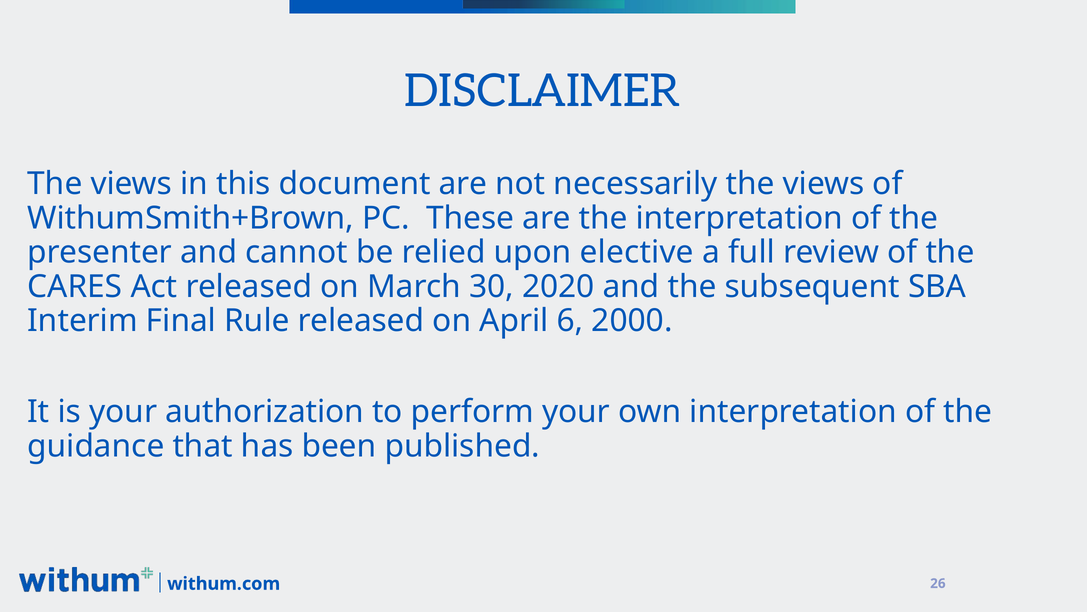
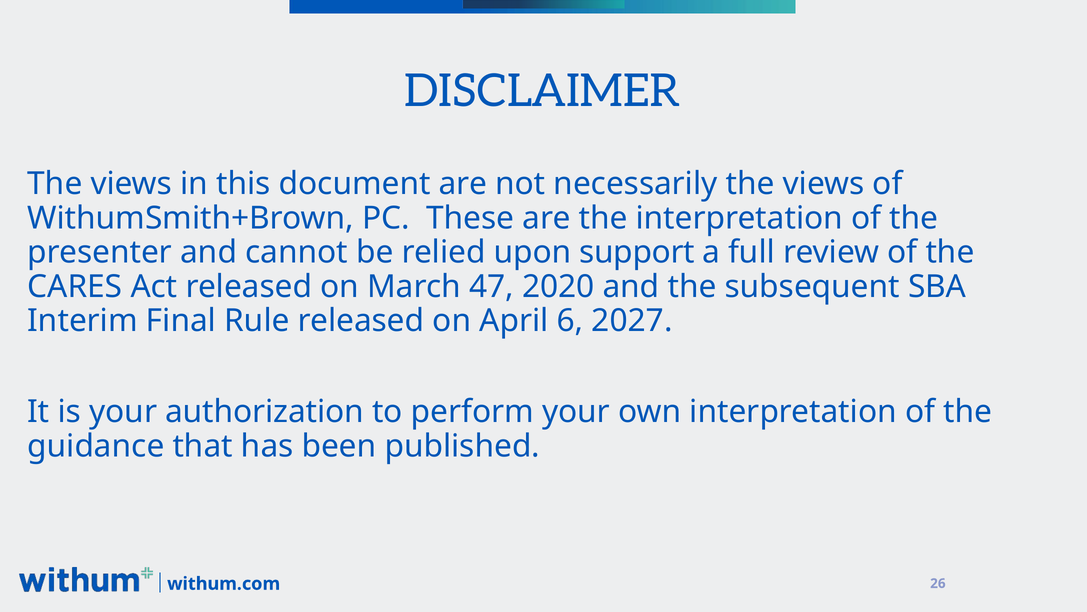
elective: elective -> support (637, 252)
30: 30 -> 47 (492, 286)
2000: 2000 -> 2027 (632, 320)
